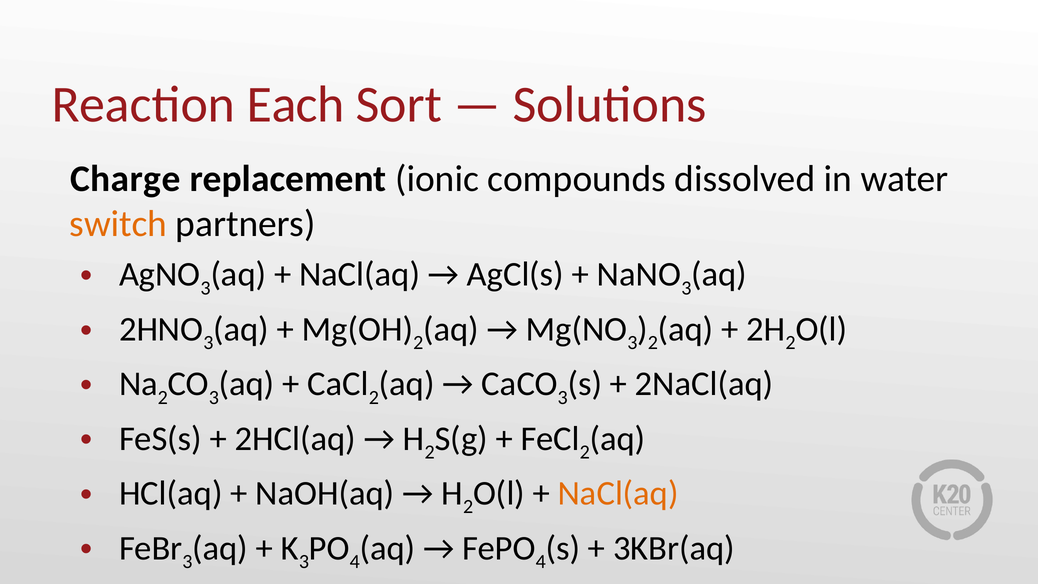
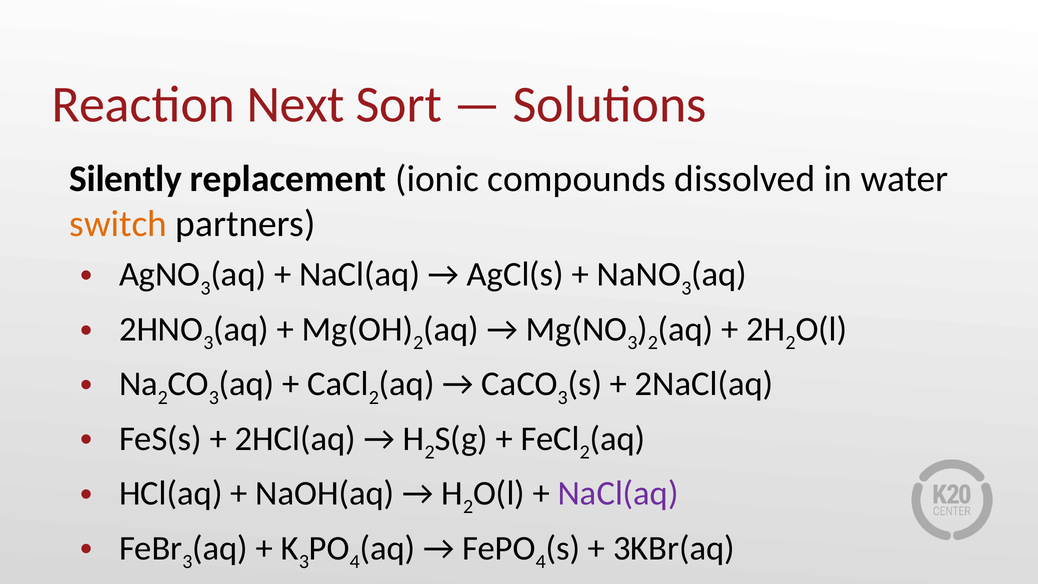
Each: Each -> Next (296, 105)
Charge: Charge -> Silently (126, 179)
NaCl(aq colour: orange -> purple (618, 493)
